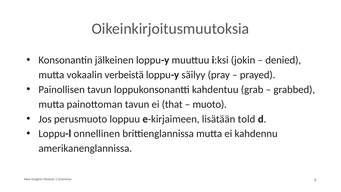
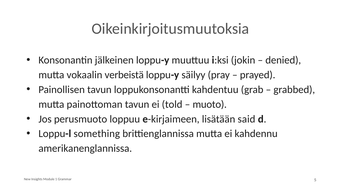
that: that -> told (172, 104)
told: told -> said (246, 119)
onnellinen: onnellinen -> something (97, 134)
